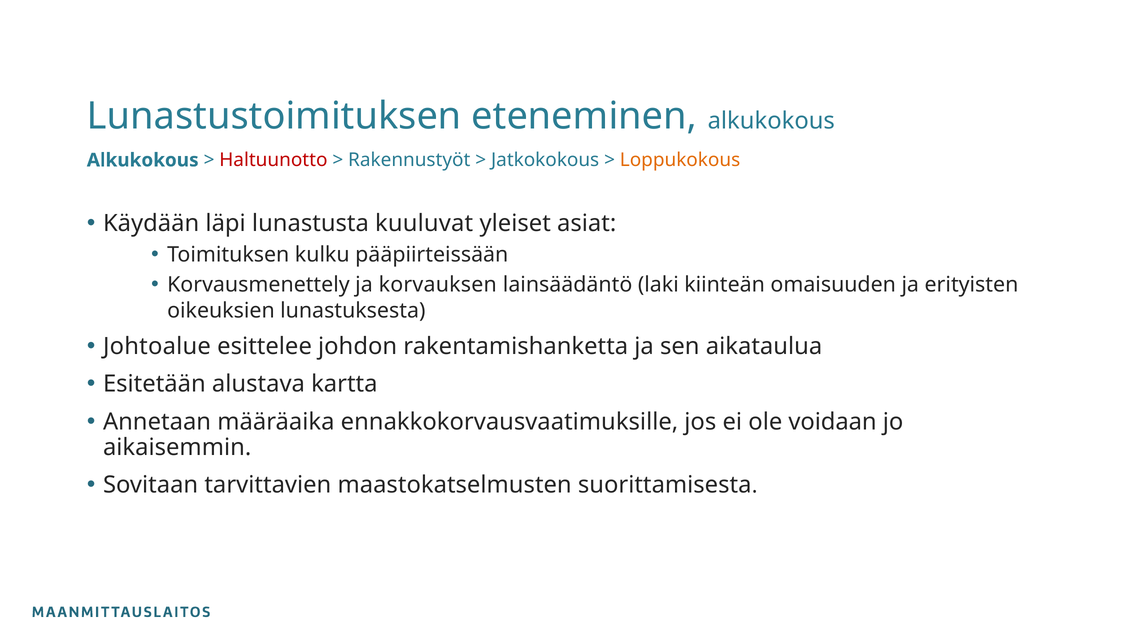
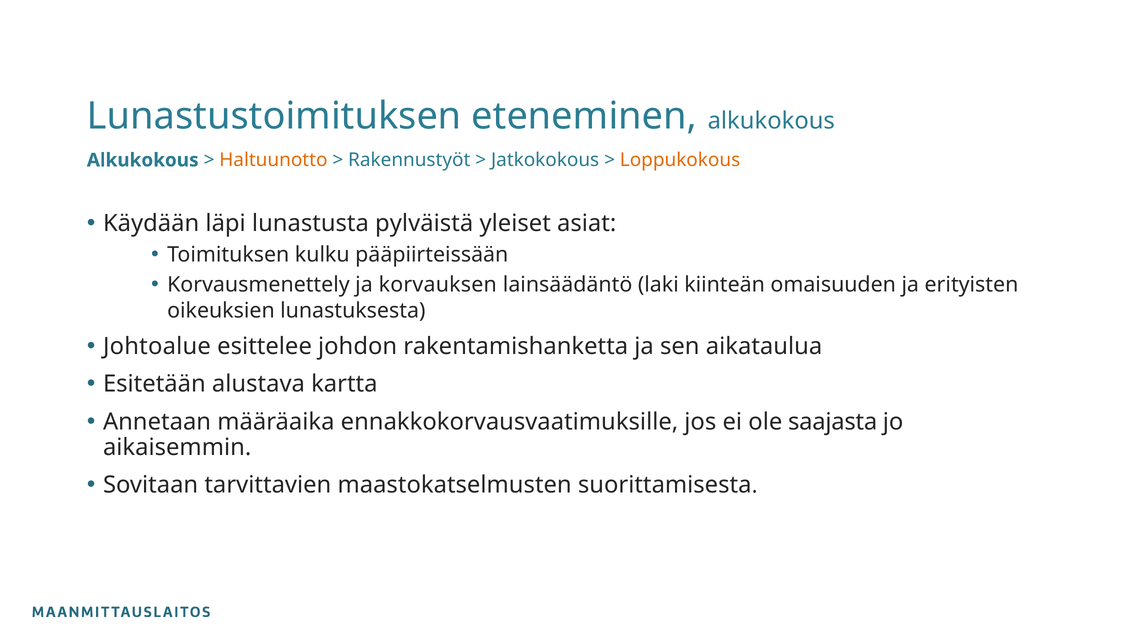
Haltuunotto colour: red -> orange (273, 160)
kuuluvat: kuuluvat -> pylväistä (424, 223)
voidaan: voidaan -> saajasta (833, 422)
